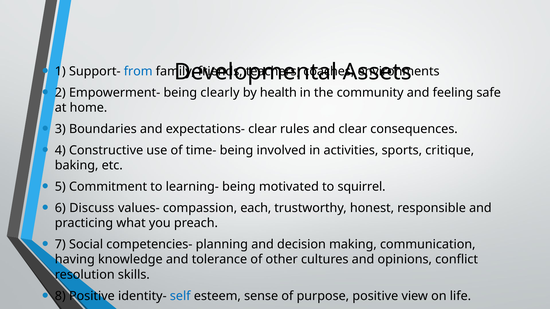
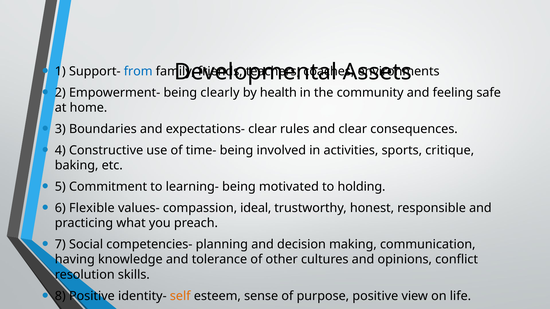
squirrel: squirrel -> holding (362, 187)
Discuss: Discuss -> Flexible (92, 208)
each: each -> ideal (256, 208)
self colour: blue -> orange (180, 296)
